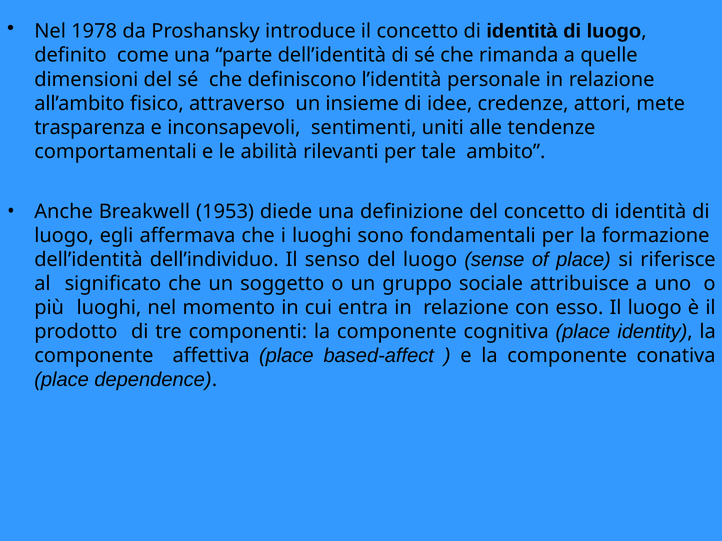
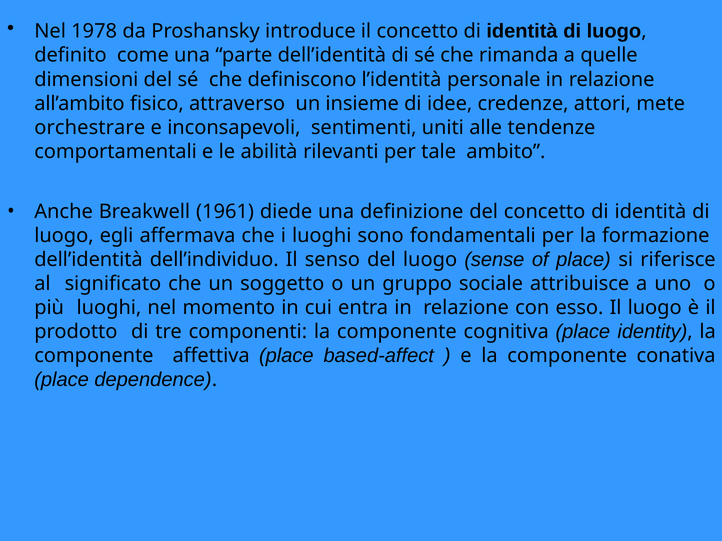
trasparenza: trasparenza -> orchestrare (90, 128)
1953: 1953 -> 1961 (225, 212)
